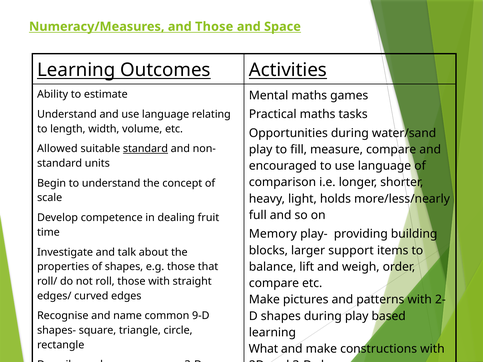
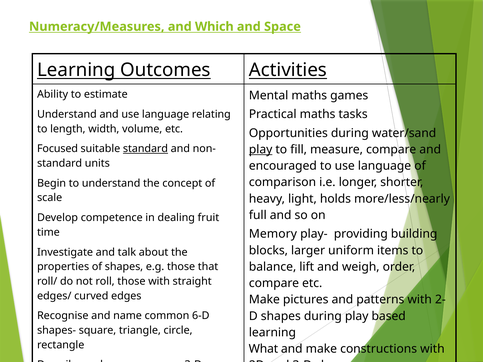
and Those: Those -> Which (214, 27)
Allowed: Allowed -> Focused (57, 149)
play underline: none -> present (261, 150)
support: support -> uniform (351, 251)
9-D: 9-D -> 6-D (201, 316)
